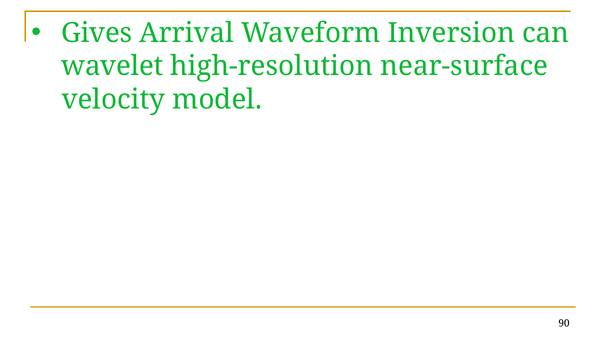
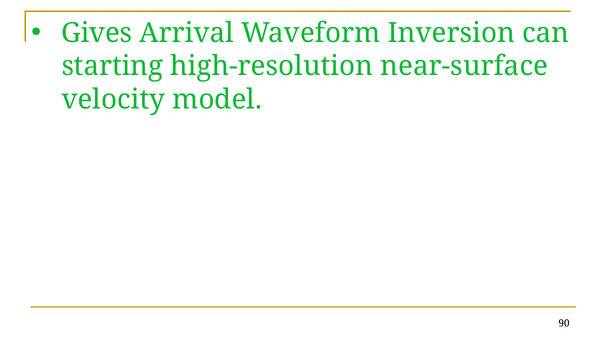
wavelet: wavelet -> starting (112, 66)
